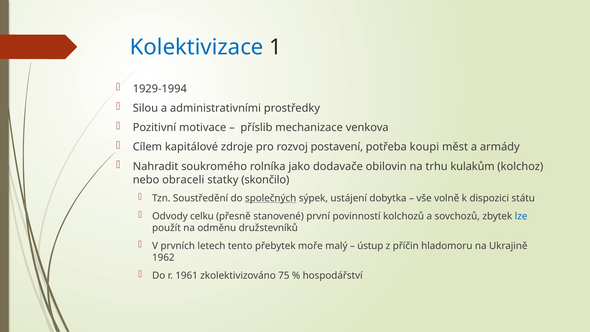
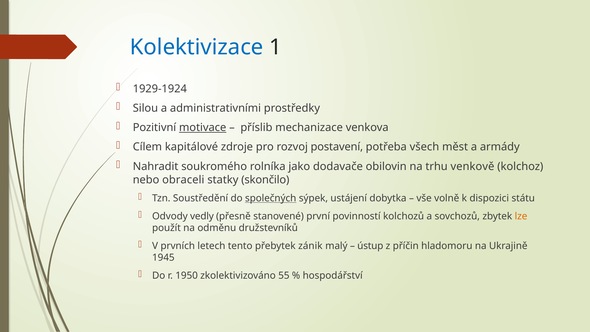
1929-1994: 1929-1994 -> 1929-1924 (160, 89)
motivace underline: none -> present (203, 128)
koupi: koupi -> všech (424, 147)
kulakům: kulakům -> venkově (472, 166)
celku: celku -> vedly (202, 216)
lze colour: blue -> orange (521, 216)
moře: moře -> zánik (310, 246)
1962: 1962 -> 1945 (163, 258)
1961: 1961 -> 1950 (187, 276)
75: 75 -> 55 (284, 276)
